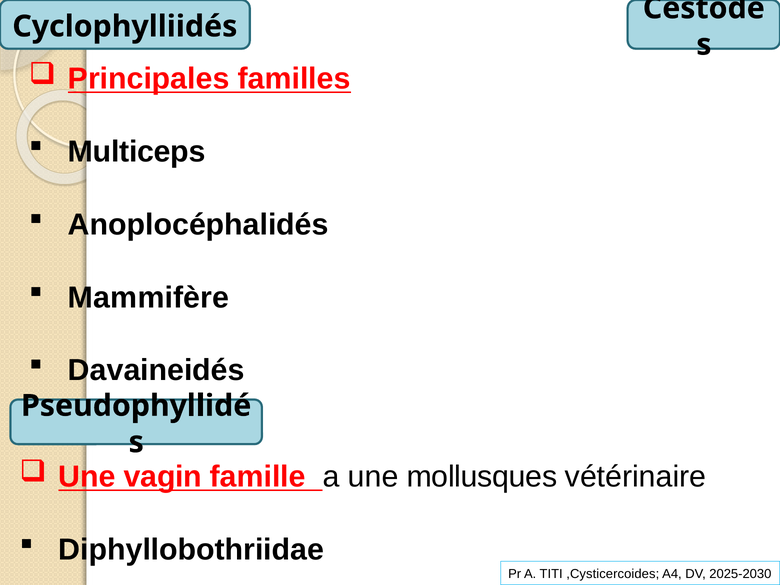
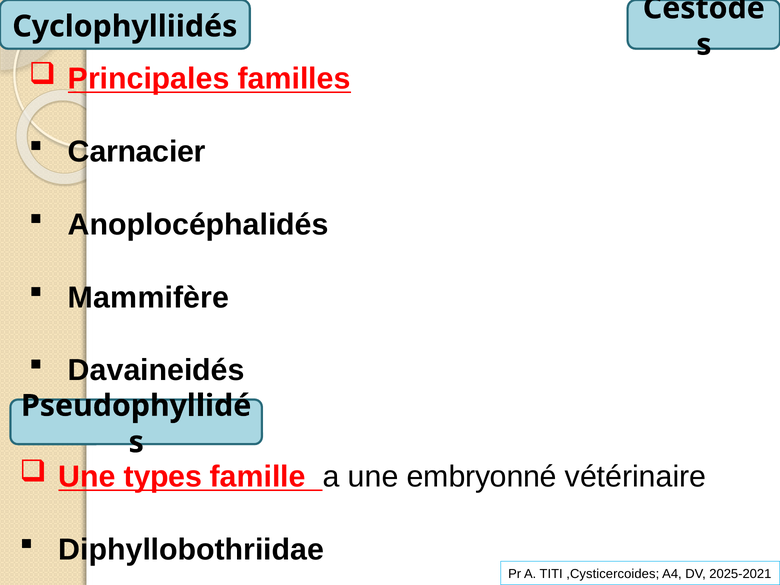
Multiceps: Multiceps -> Carnacier (137, 152)
vagin: vagin -> types (163, 477)
mollusques: mollusques -> embryonné (482, 477)
2025-2030: 2025-2030 -> 2025-2021 (740, 574)
